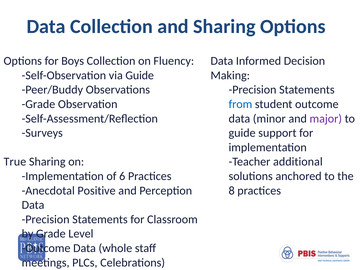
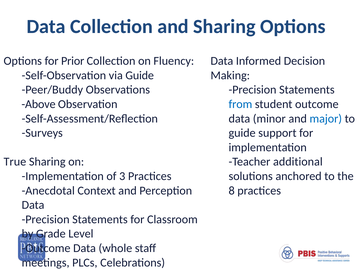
Boys: Boys -> Prior (73, 61)
Grade: Grade -> Above (39, 104)
major colour: purple -> blue (326, 119)
6: 6 -> 3 (122, 177)
Positive: Positive -> Context (97, 191)
